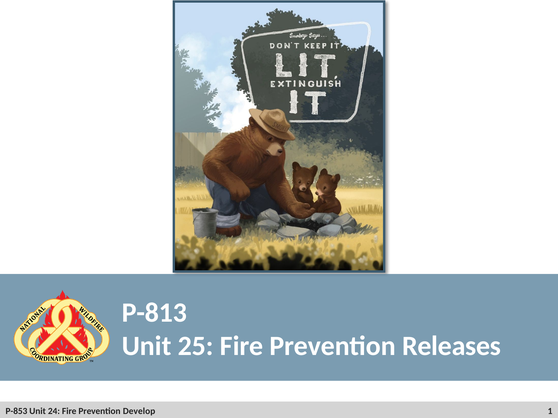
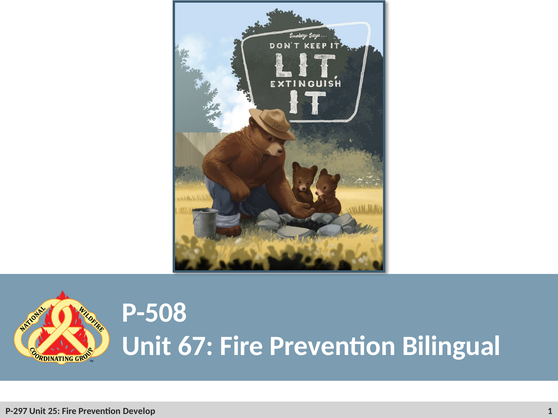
P-813: P-813 -> P-508 (154, 313)
25: 25 -> 67 (196, 346)
Releases: Releases -> Bilingual (451, 346)
P-853: P-853 -> P-297 (16, 412)
24: 24 -> 25 (54, 412)
